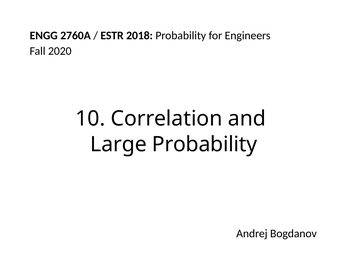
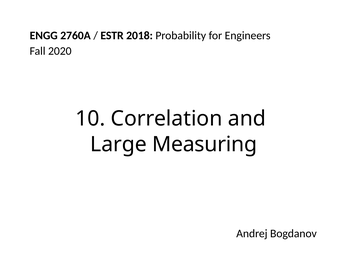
Large Probability: Probability -> Measuring (205, 144)
